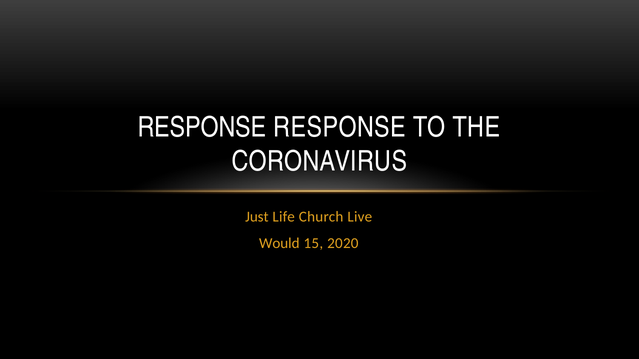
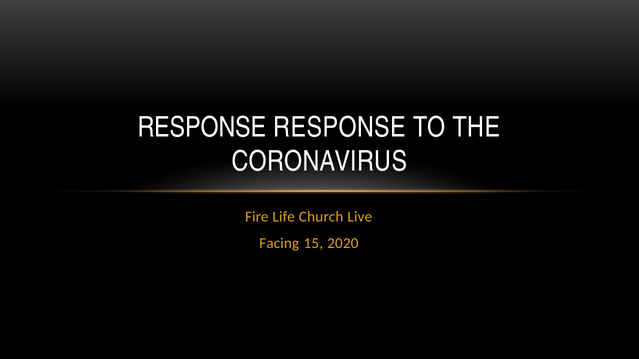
Just: Just -> Fire (257, 217)
Would: Would -> Facing (279, 243)
